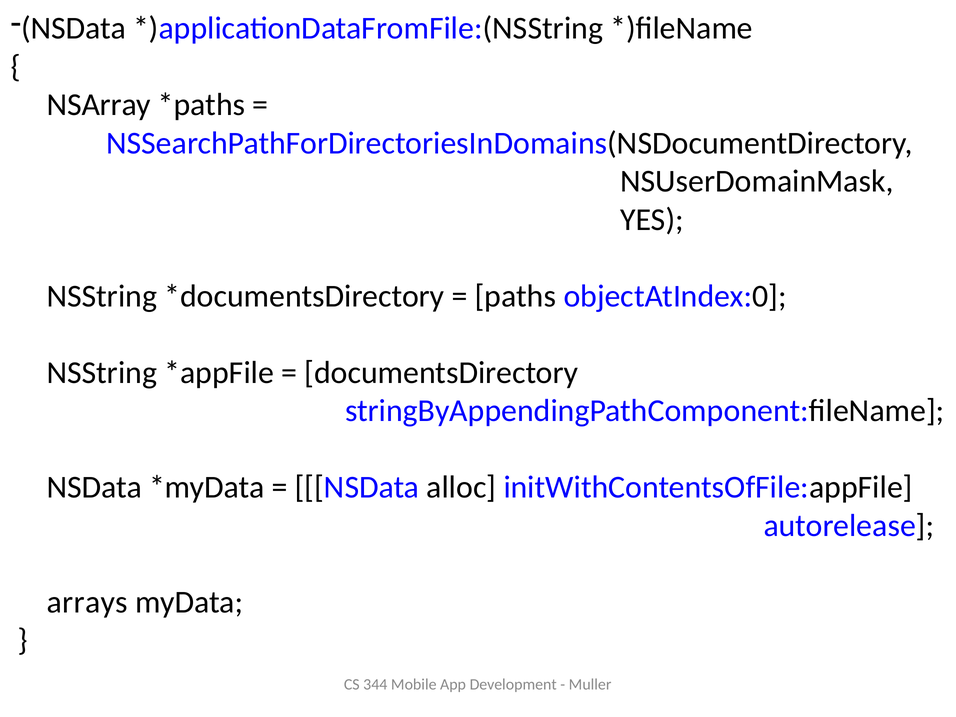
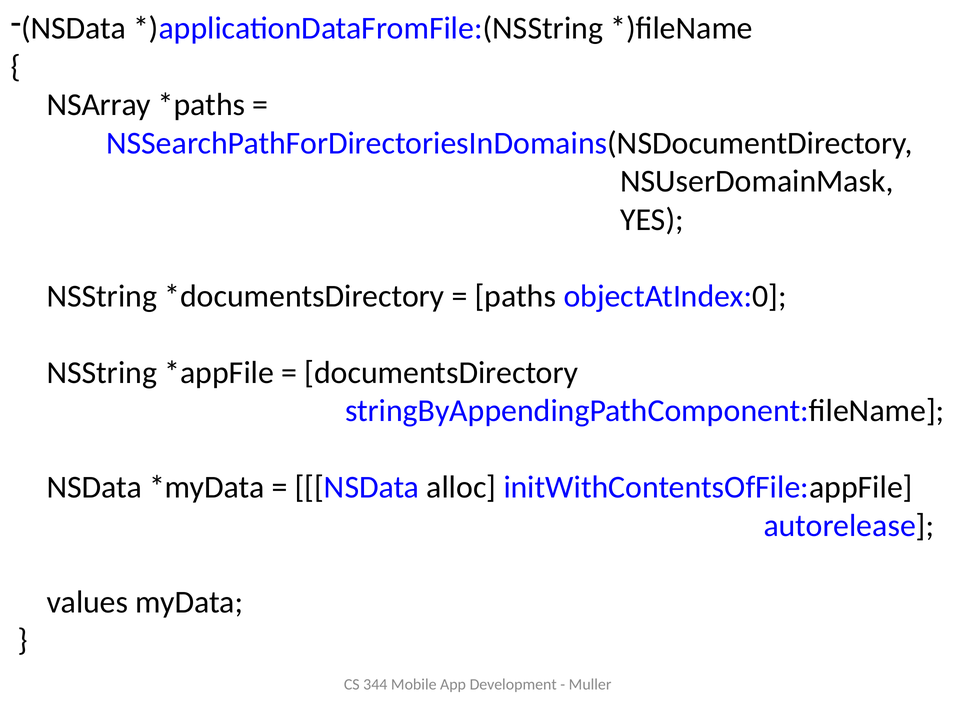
arrays: arrays -> values (87, 602)
